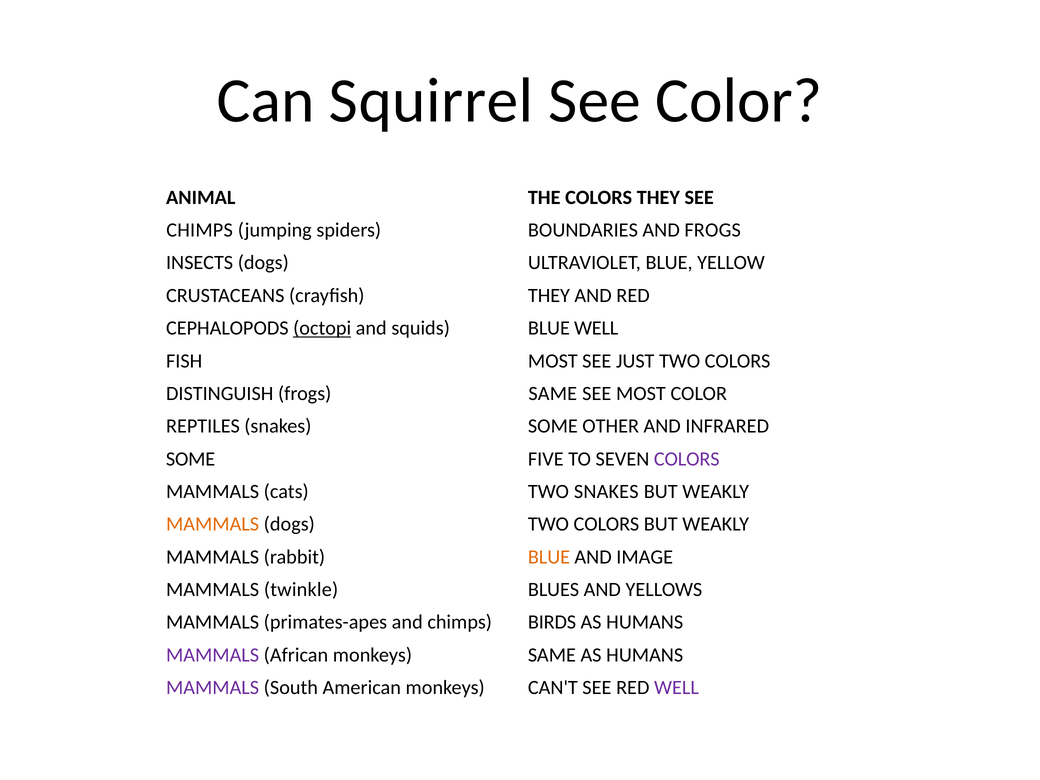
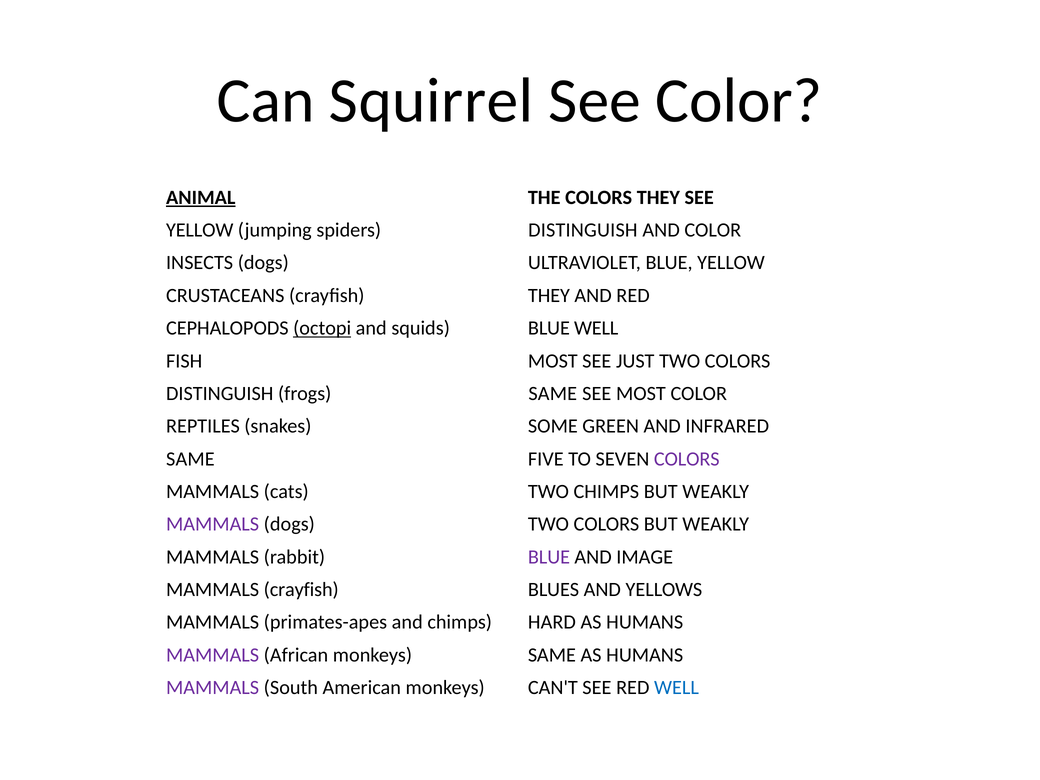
ANIMAL underline: none -> present (201, 197)
CHIMPS: CHIMPS -> YELLOW (200, 230)
spiders BOUNDARIES: BOUNDARIES -> DISTINGUISH (583, 230)
AND FROGS: FROGS -> COLOR (713, 230)
OTHER: OTHER -> GREEN (611, 426)
SOME: SOME -> SAME (190, 459)
TWO SNAKES: SNAKES -> CHIMPS (606, 492)
MAMMALS colour: orange -> purple (213, 524)
BLUE colour: orange -> purple (549, 557)
MAMMALS twinkle: twinkle -> crayfish (301, 590)
BIRDS: BIRDS -> HARD (552, 622)
WELL colour: purple -> blue (677, 688)
